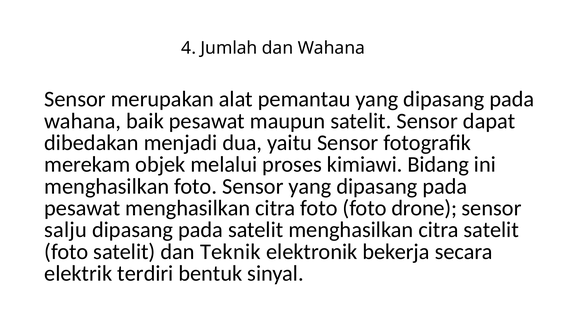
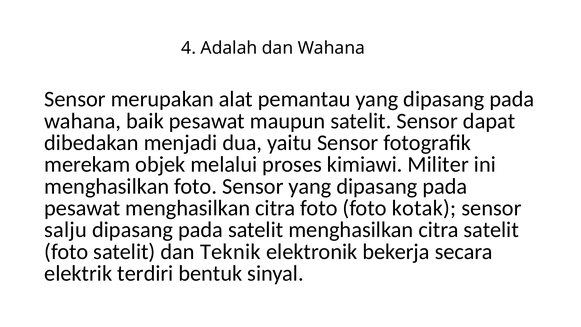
Jumlah: Jumlah -> Adalah (229, 48)
Bidang: Bidang -> Militer (438, 164)
drone: drone -> kotak (424, 208)
